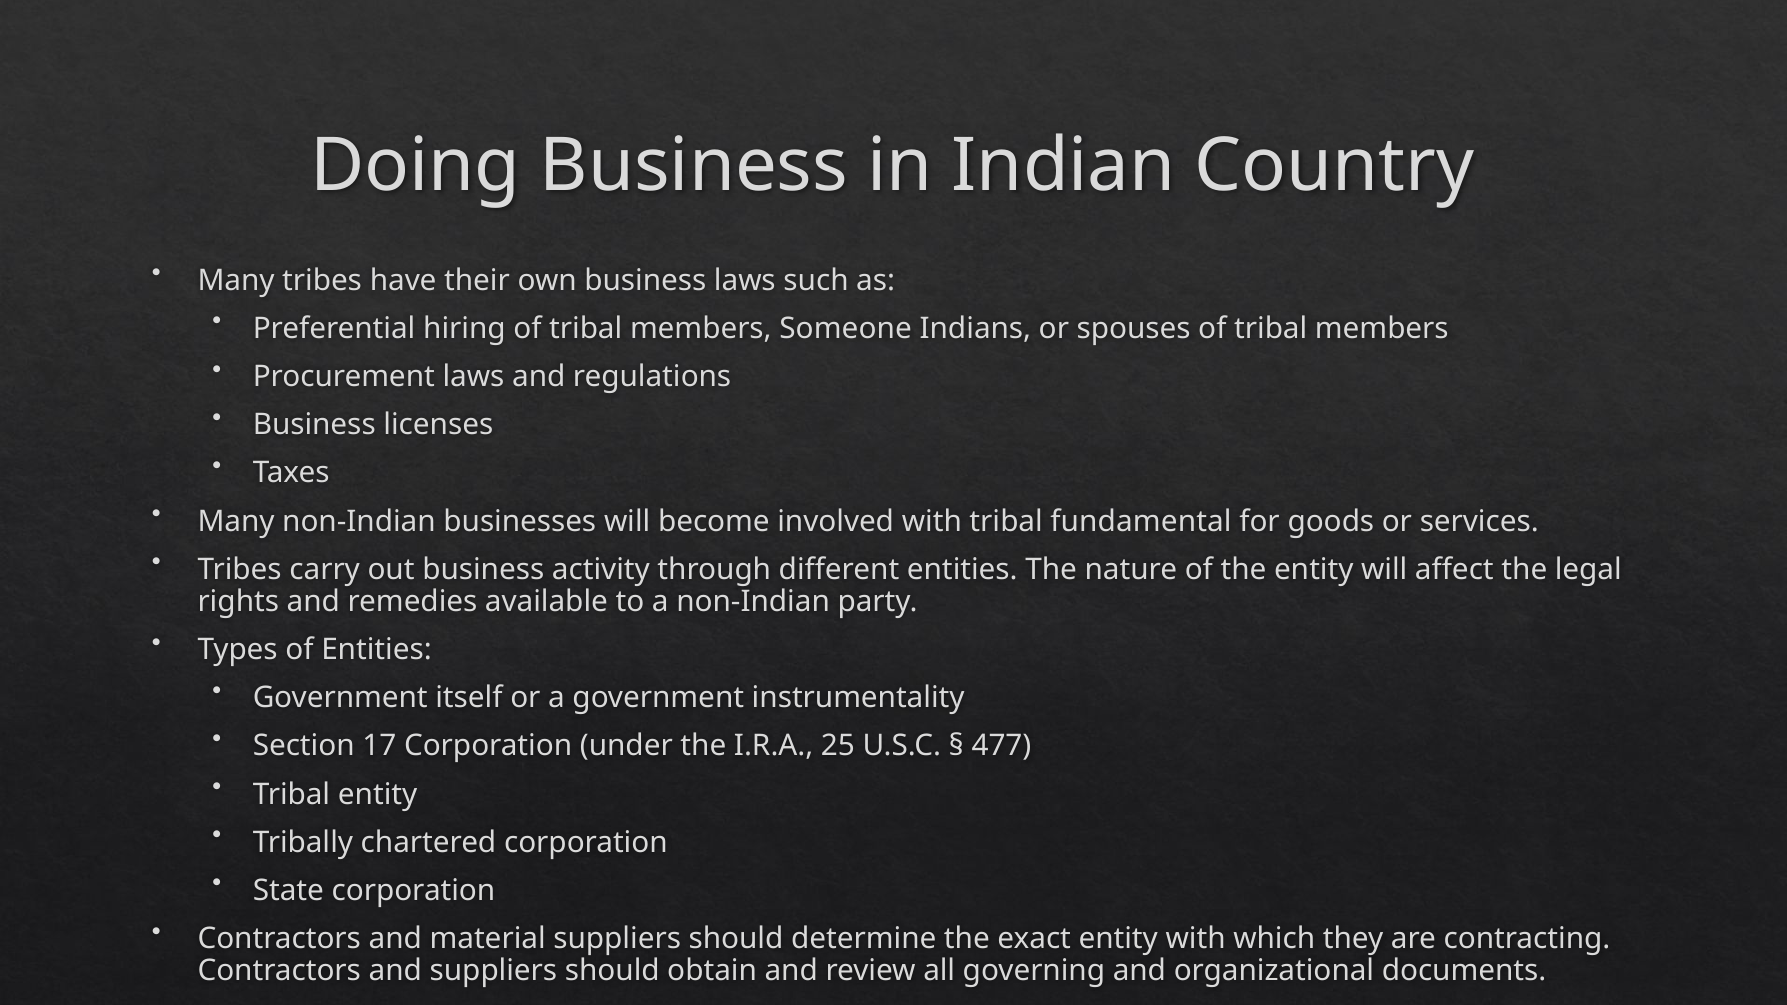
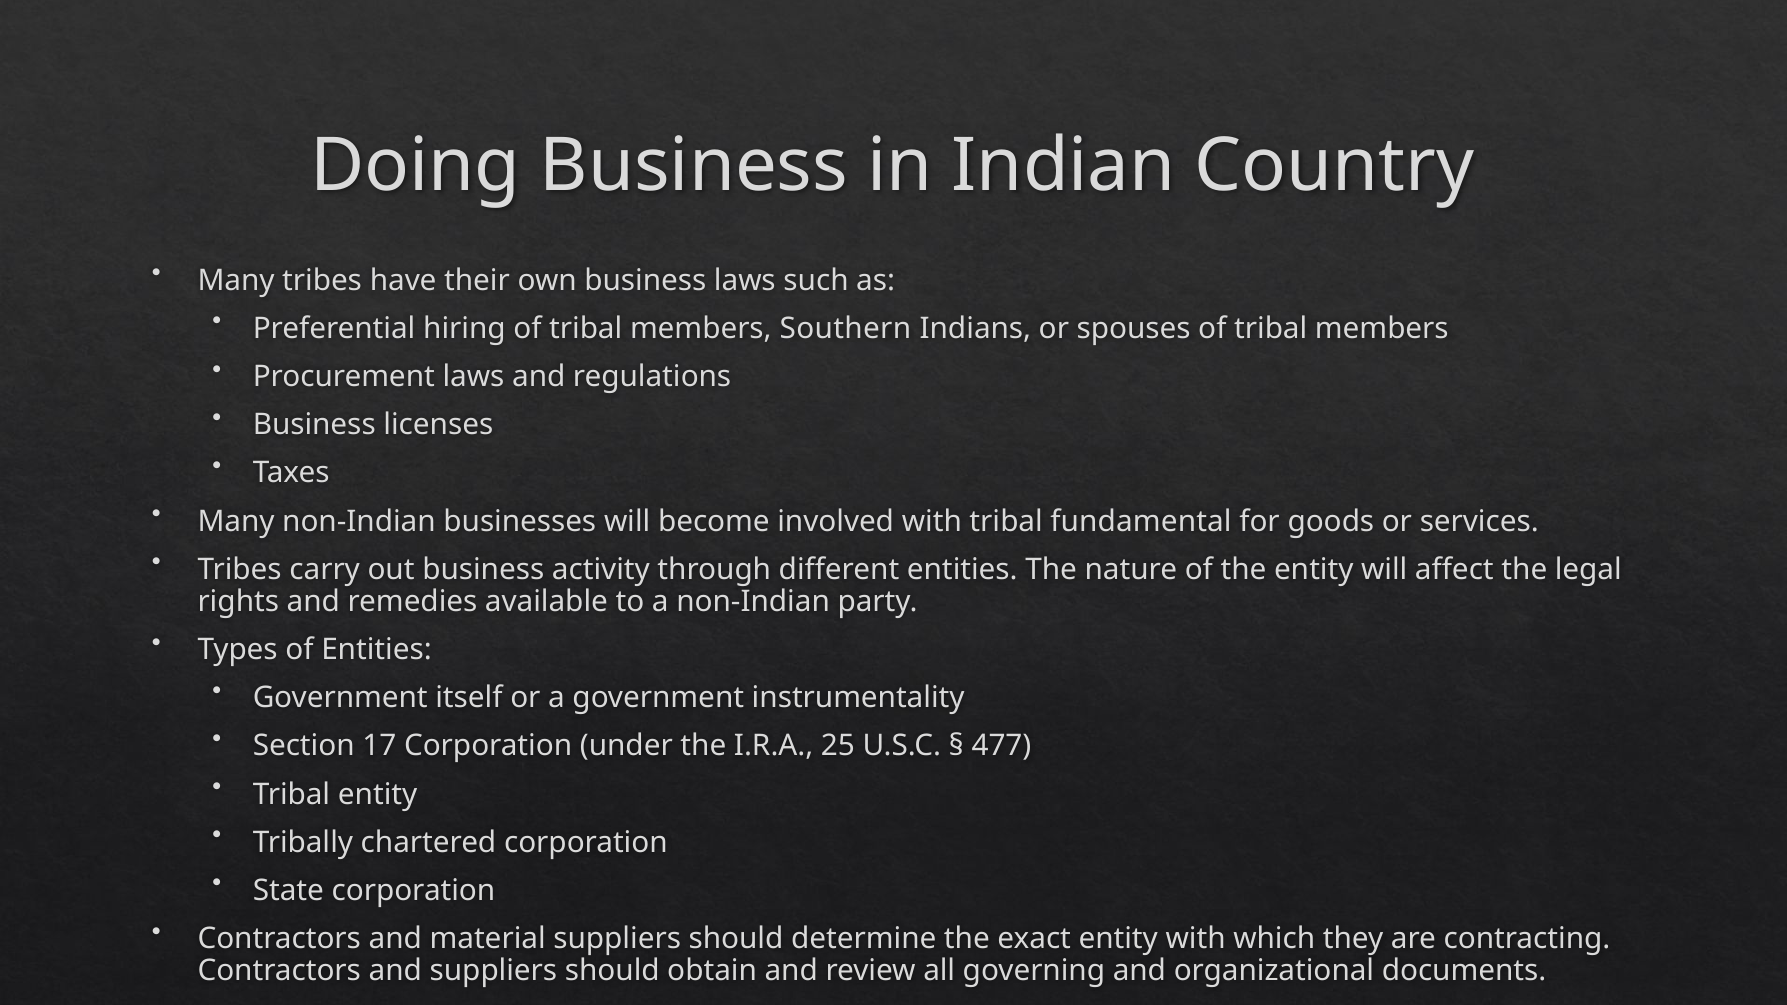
Someone: Someone -> Southern (845, 329)
